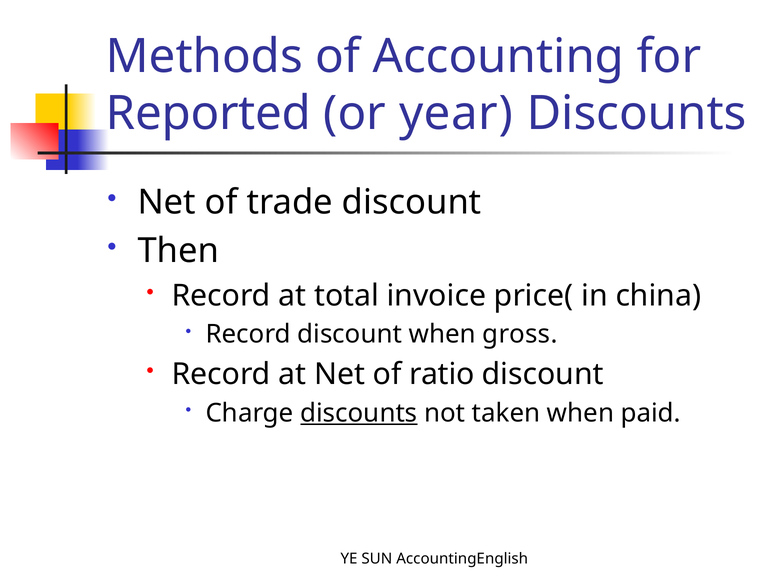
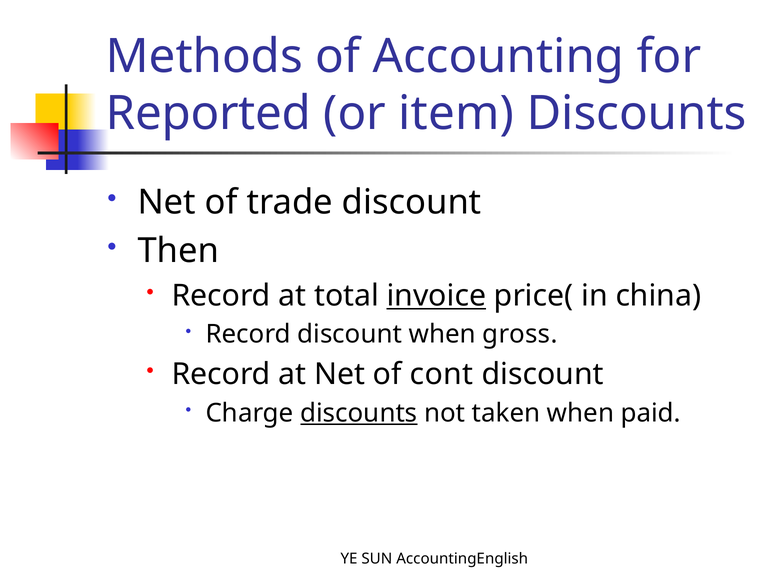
year: year -> item (456, 114)
invoice underline: none -> present (436, 295)
ratio: ratio -> cont (441, 374)
